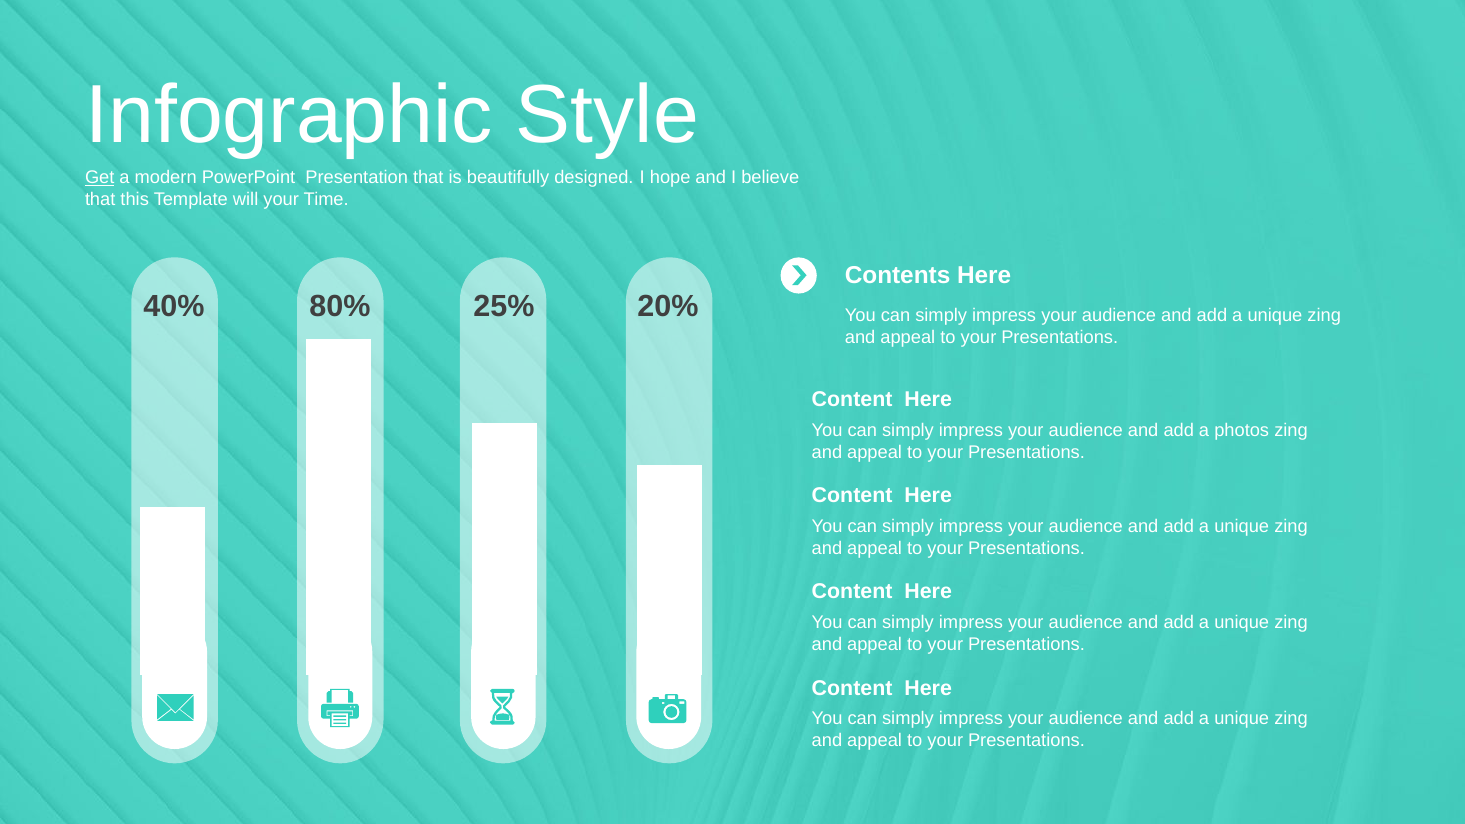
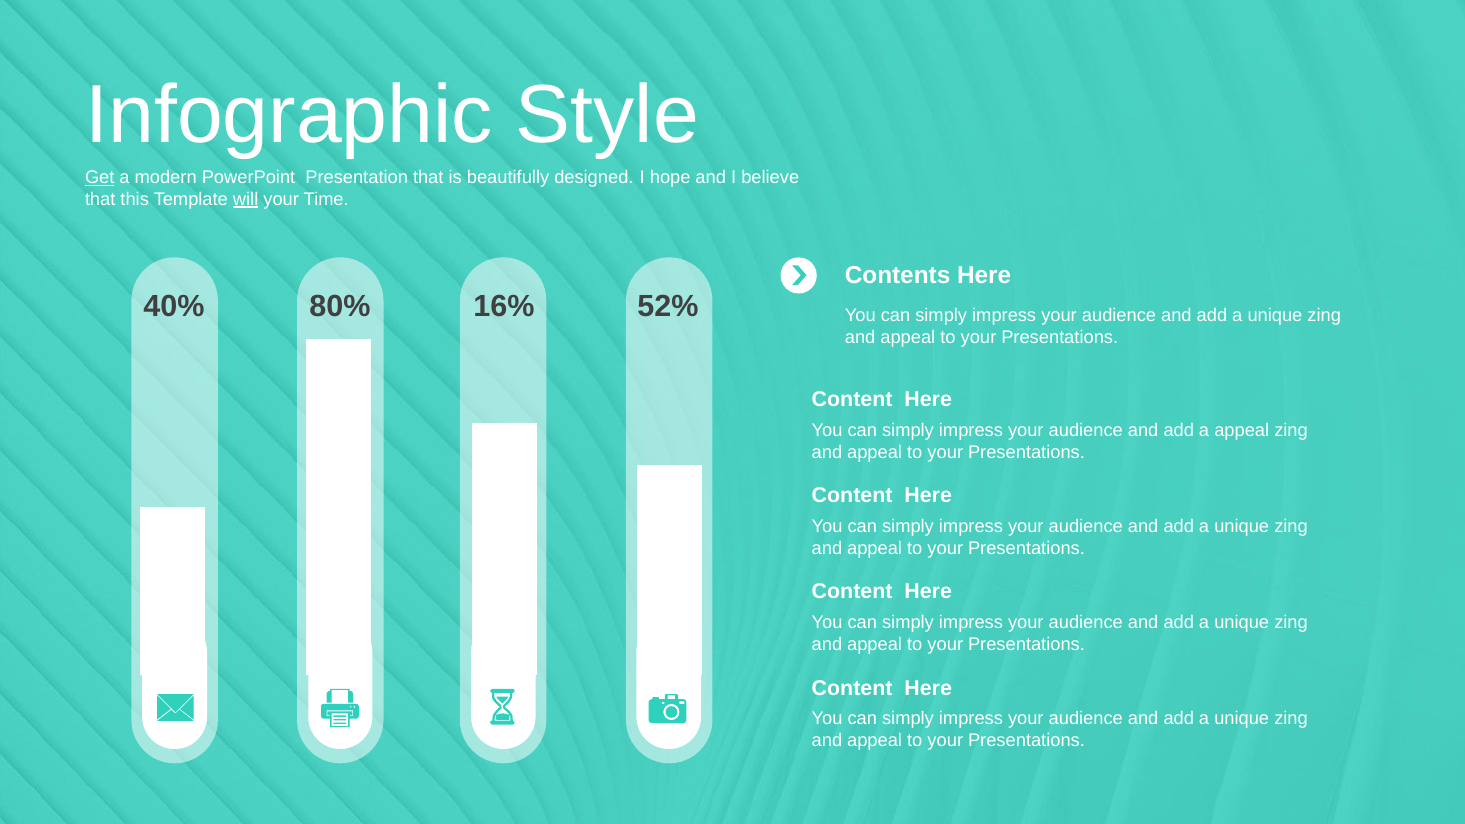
will underline: none -> present (246, 199)
25%: 25% -> 16% (504, 306)
20%: 20% -> 52% (668, 306)
a photos: photos -> appeal (1242, 430)
